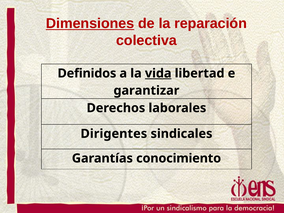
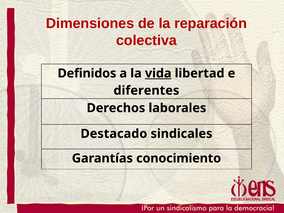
Dimensiones underline: present -> none (90, 23)
garantizar: garantizar -> diferentes (146, 91)
Dirigentes: Dirigentes -> Destacado (114, 134)
